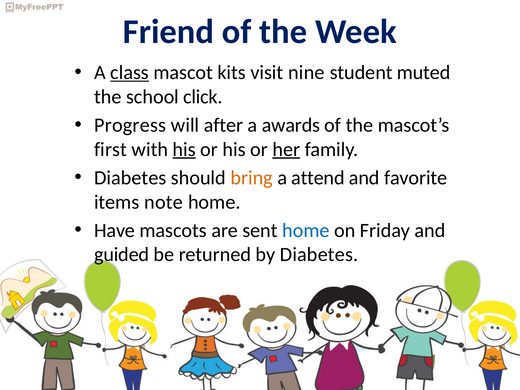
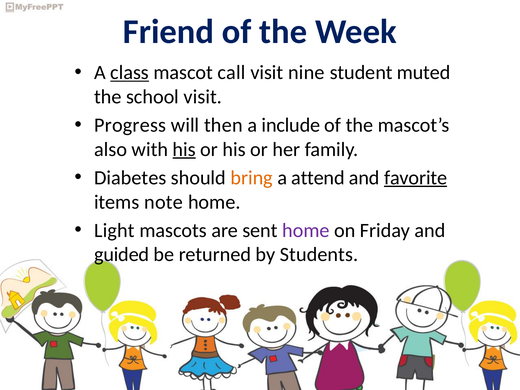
kits: kits -> call (232, 72)
school click: click -> visit (203, 97)
after: after -> then (223, 125)
awards: awards -> include (291, 125)
first: first -> also (111, 149)
her underline: present -> none (286, 149)
favorite underline: none -> present (416, 178)
Have: Have -> Light (114, 230)
home colour: blue -> purple (306, 230)
by Diabetes: Diabetes -> Students (319, 255)
